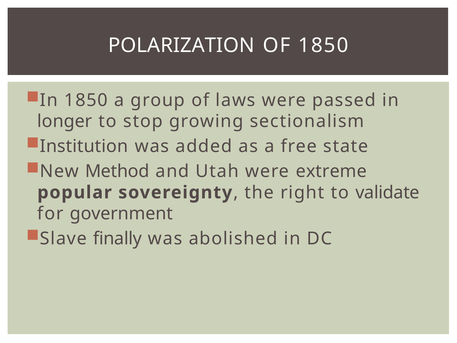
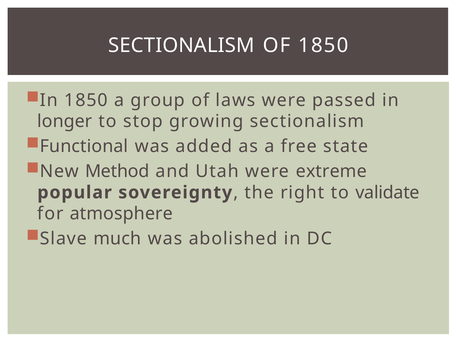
POLARIZATION: POLARIZATION -> SECTIONALISM (181, 46)
Institution: Institution -> Functional (84, 146)
government: government -> atmosphere (121, 214)
finally: finally -> much (117, 238)
